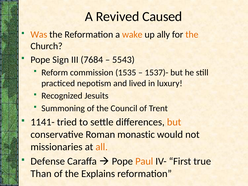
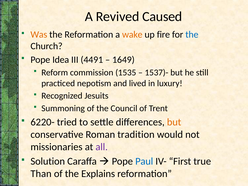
ally: ally -> fire (163, 35)
the colour: orange -> blue (192, 35)
Sign: Sign -> Idea (61, 60)
7684: 7684 -> 4491 (92, 60)
5543: 5543 -> 1649 (123, 60)
1141-: 1141- -> 6220- (43, 122)
monastic: monastic -> tradition (136, 134)
all colour: orange -> purple (102, 147)
Defense: Defense -> Solution (48, 161)
Paul colour: orange -> blue (144, 161)
